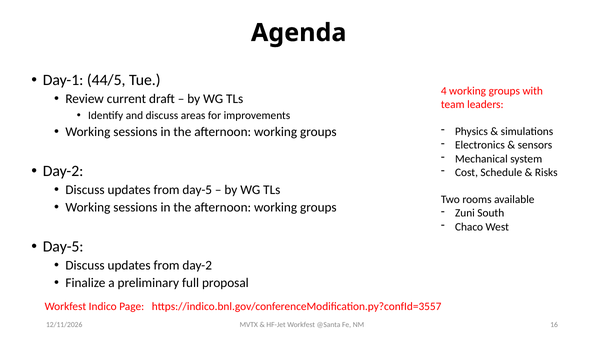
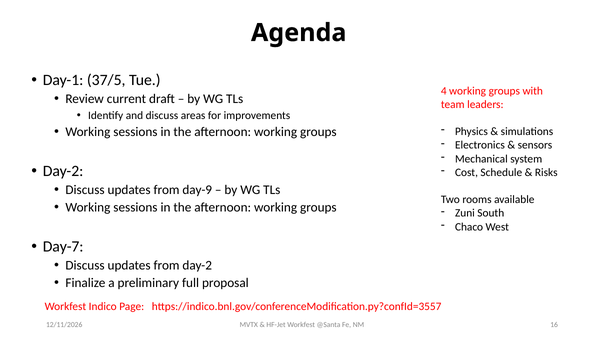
44/5: 44/5 -> 37/5 (106, 80)
from day-5: day-5 -> day-9 (197, 190)
Day-5: Day-5 -> Day-7 (63, 246)
